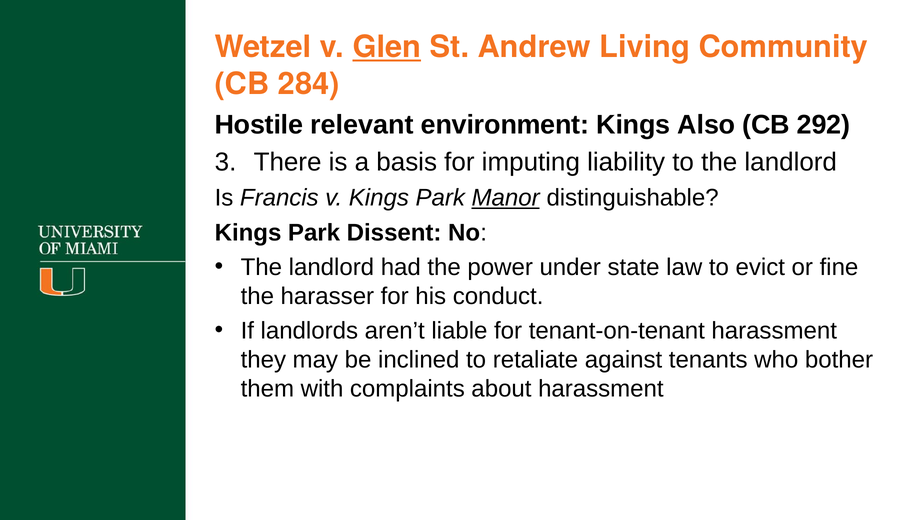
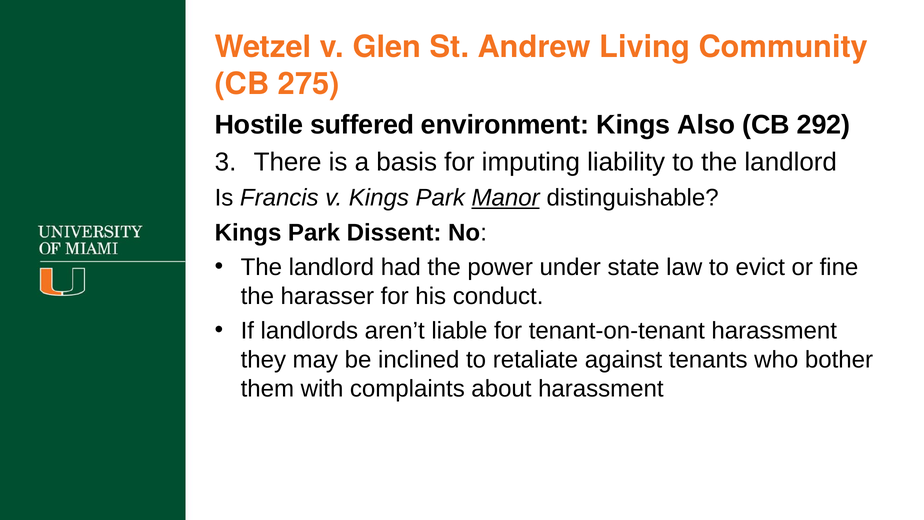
Glen underline: present -> none (387, 47)
284: 284 -> 275 (309, 84)
relevant: relevant -> suffered (362, 125)
